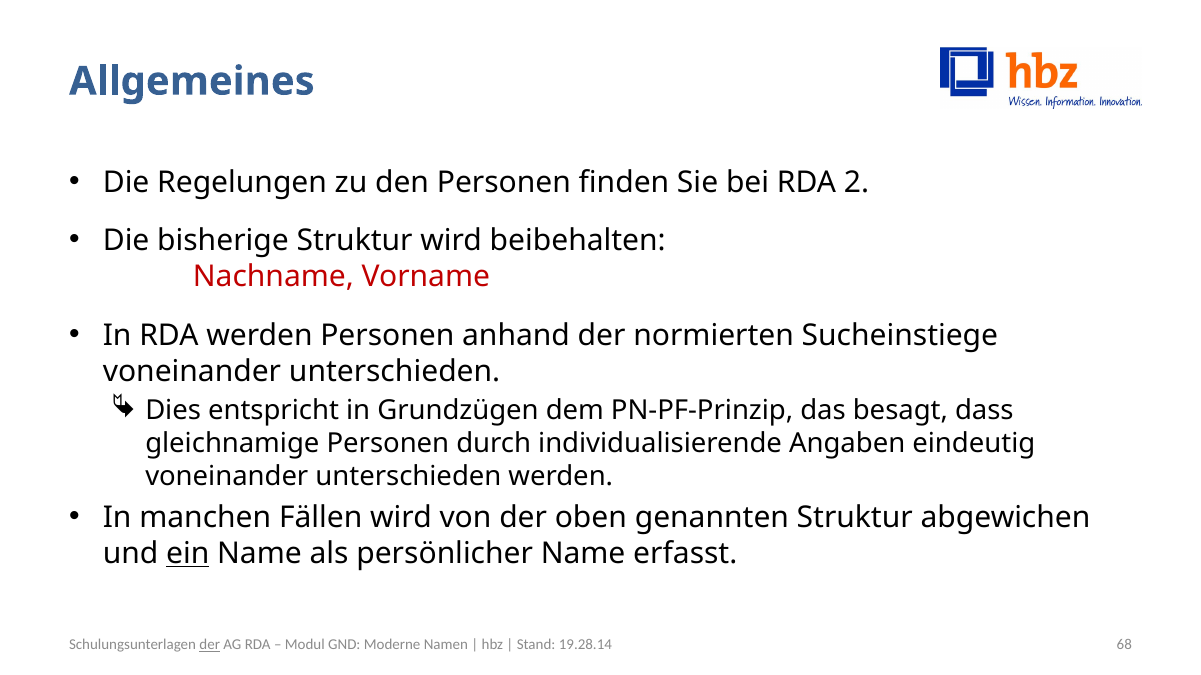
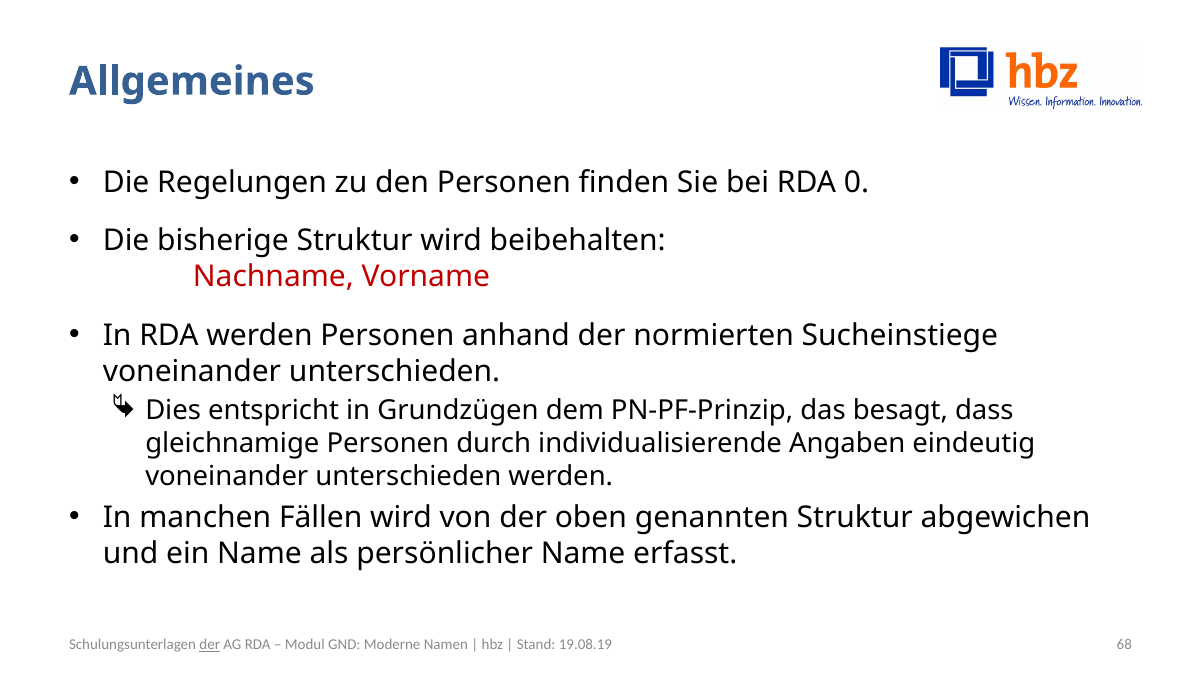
2: 2 -> 0 (856, 182)
ein underline: present -> none (188, 554)
19.28.14: 19.28.14 -> 19.08.19 (585, 645)
